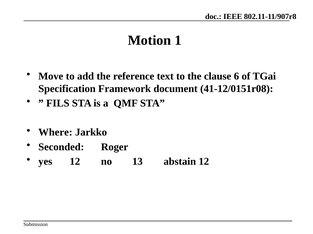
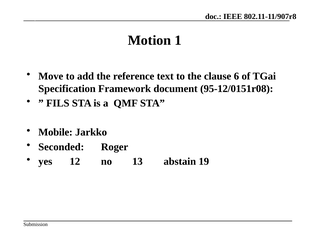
41-12/0151r08: 41-12/0151r08 -> 95-12/0151r08 (237, 89)
Where: Where -> Mobile (55, 133)
abstain 12: 12 -> 19 (204, 162)
